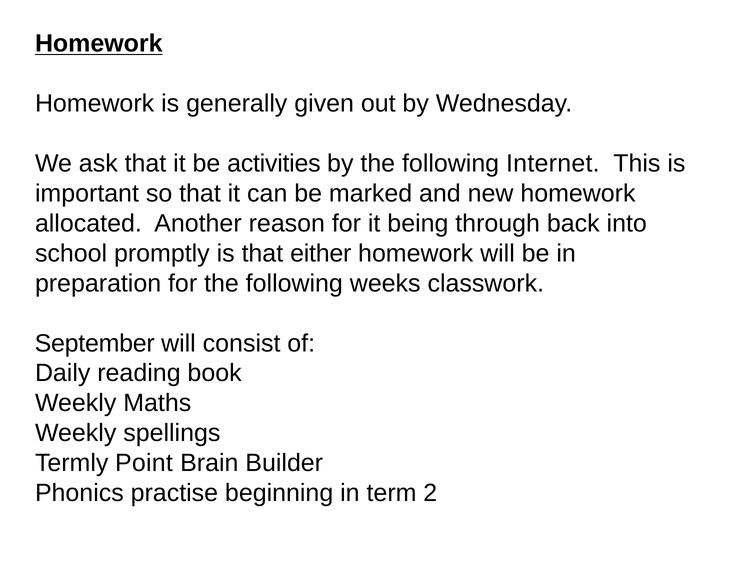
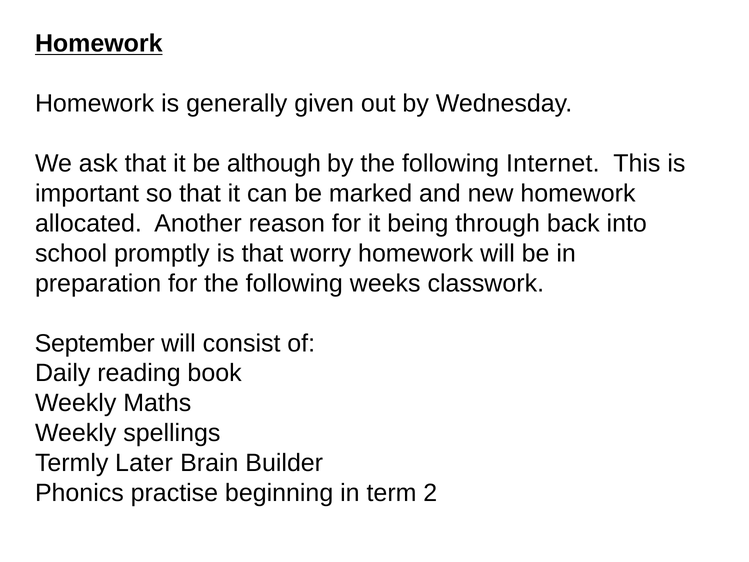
activities: activities -> although (274, 163)
either: either -> worry (321, 253)
Point: Point -> Later (144, 463)
